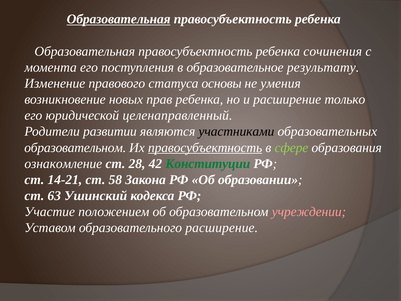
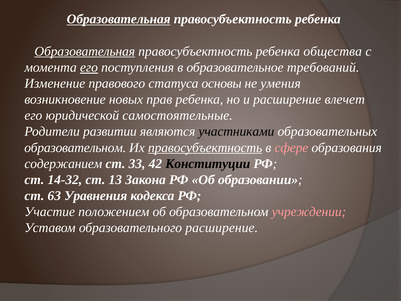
Образовательная underline: none -> present (85, 51)
сочинения: сочинения -> общества (333, 51)
его underline: none -> present (89, 67)
результату: результату -> требований (323, 67)
только: только -> влечет (345, 99)
целенаправленный: целенаправленный -> самостоятельные (178, 115)
сфере colour: light green -> pink (291, 148)
ознакомление: ознакомление -> содержанием (63, 164)
28: 28 -> 33 (137, 164)
Конституции colour: green -> black (208, 164)
14-21: 14-21 -> 14-32 (65, 180)
58: 58 -> 13 (115, 180)
Ушинский: Ушинский -> Уравнения (96, 196)
